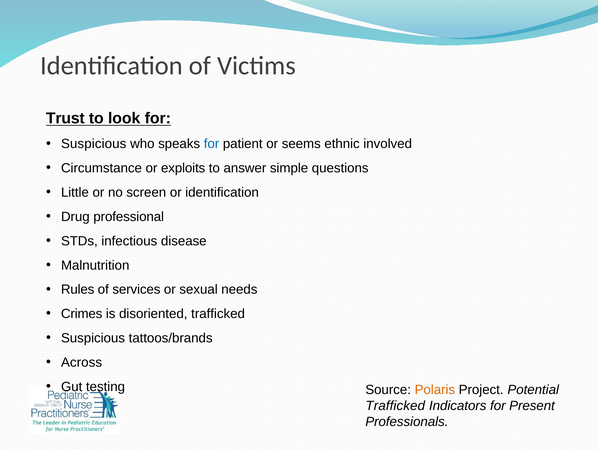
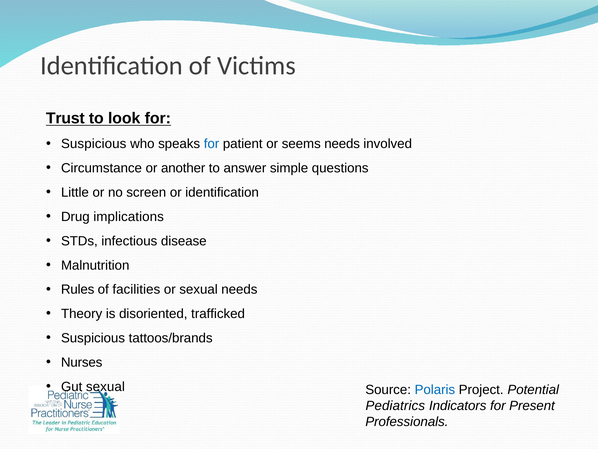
seems ethnic: ethnic -> needs (342, 144)
exploits: exploits -> another (183, 168)
professional: professional -> implications (129, 217)
services: services -> facilities (136, 289)
Crimes: Crimes -> Theory (82, 314)
Across: Across -> Nurses (82, 362)
Gut testing: testing -> sexual (105, 386)
Polaris colour: orange -> blue (435, 389)
Trafficked: Trafficked -> Pediatrics (395, 405)
